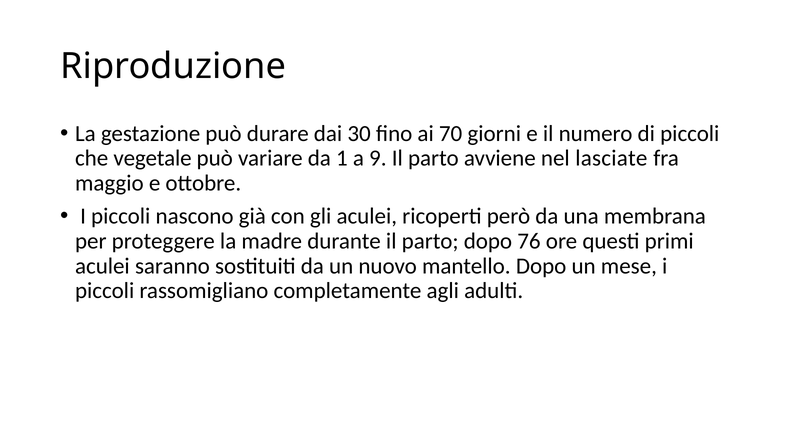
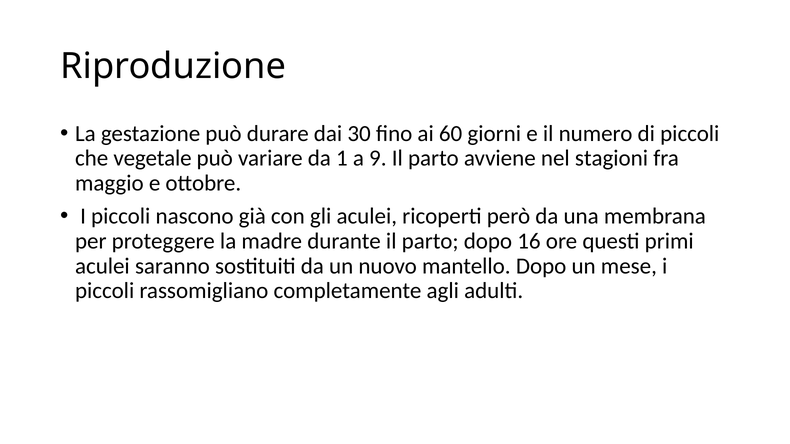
70: 70 -> 60 (451, 134)
lasciate: lasciate -> stagioni (611, 158)
76: 76 -> 16 (529, 241)
